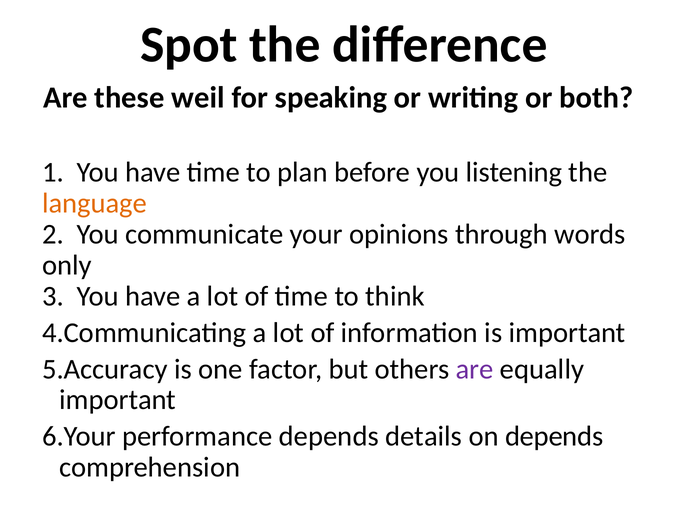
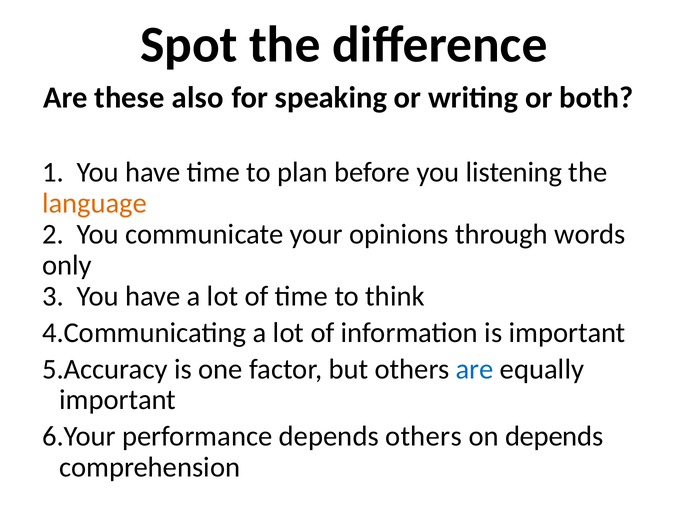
weil: weil -> also (198, 98)
are colour: purple -> blue (475, 369)
depends details: details -> others (424, 436)
